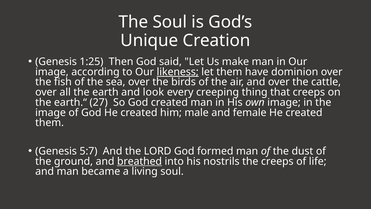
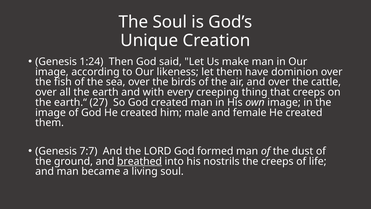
1:25: 1:25 -> 1:24 (91, 62)
likeness underline: present -> none (178, 72)
look: look -> with (153, 92)
5:7: 5:7 -> 7:7 (88, 151)
